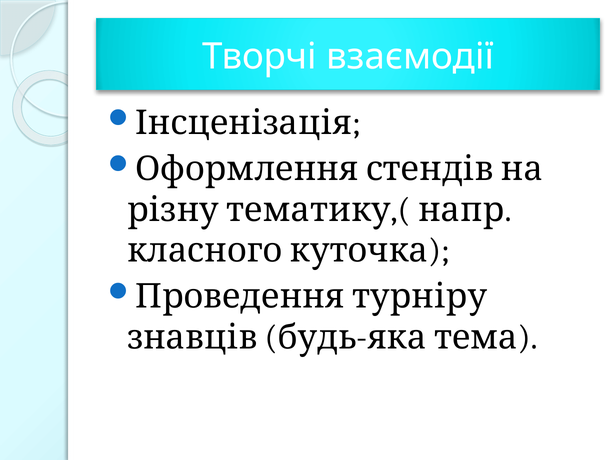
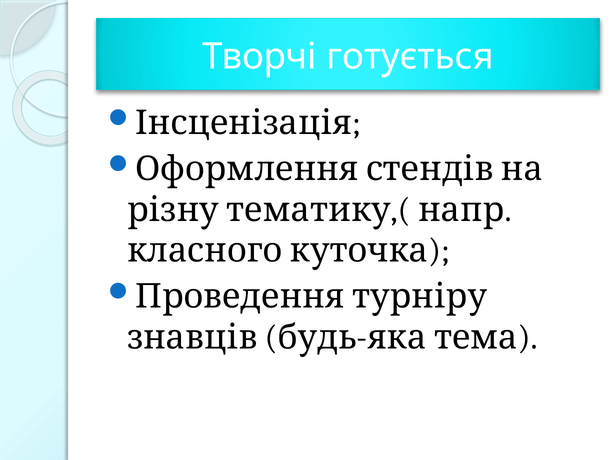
взаємодії: взаємодії -> готується (410, 57)
